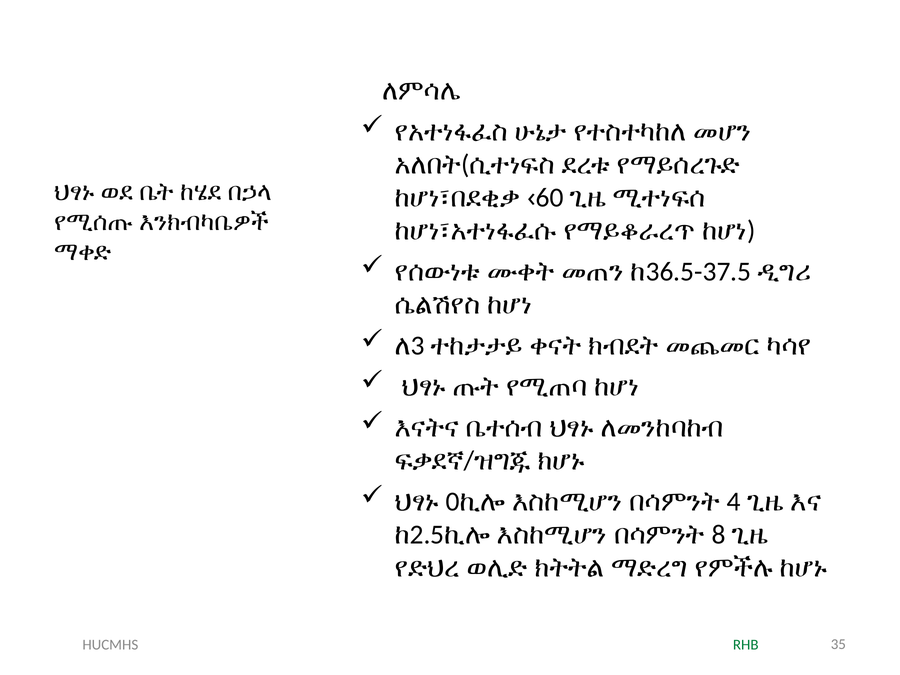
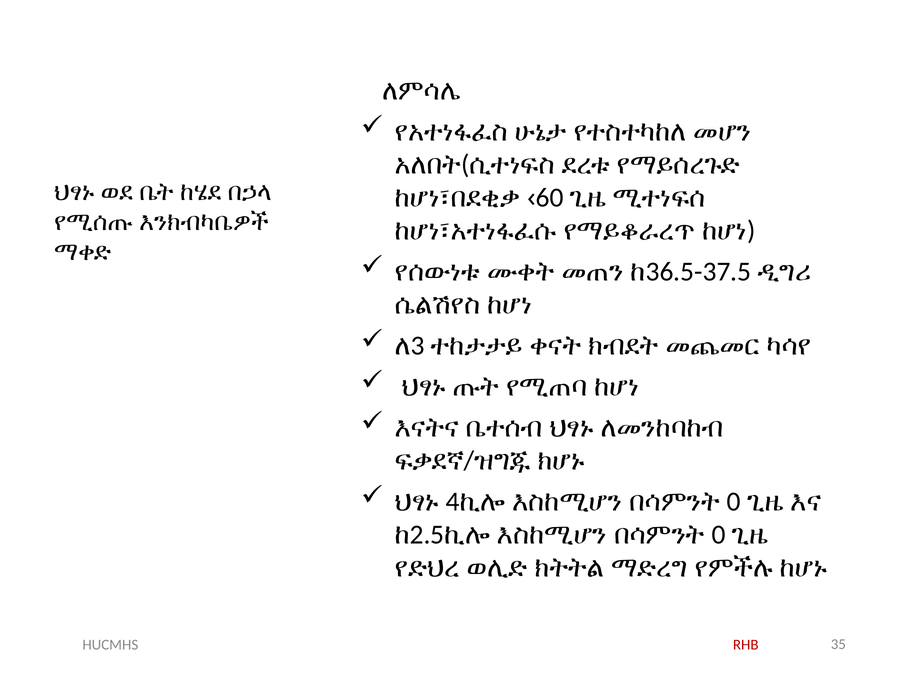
0: 0 -> 4 (453, 502)
4: 4 -> 0 (734, 502)
8: 8 -> 0 (719, 535)
RHB colour: green -> red (746, 645)
